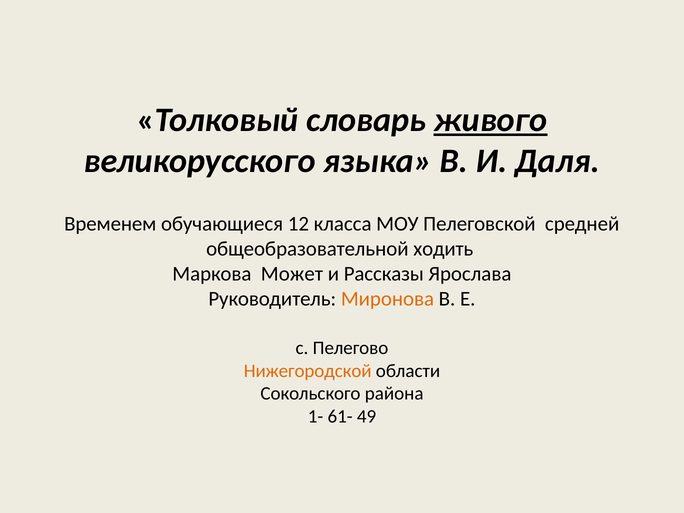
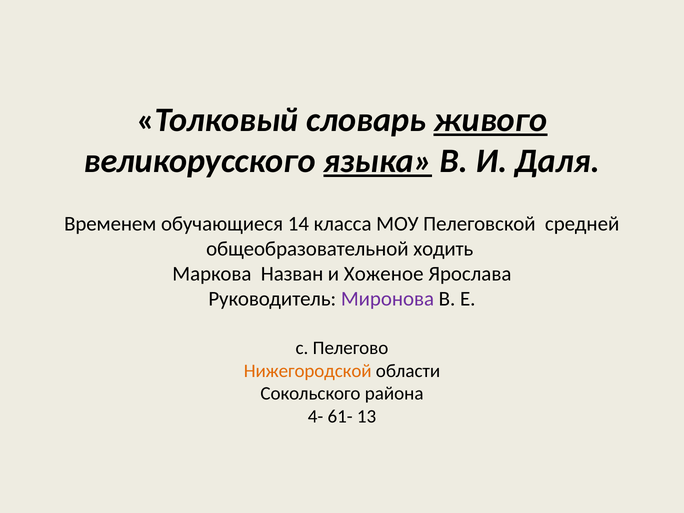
языка underline: none -> present (378, 161)
12: 12 -> 14 (298, 224)
Может: Может -> Назван (292, 274)
Рассказы: Рассказы -> Хоженое (384, 274)
Миронова colour: orange -> purple (387, 299)
1-: 1- -> 4- (316, 416)
49: 49 -> 13 (367, 416)
